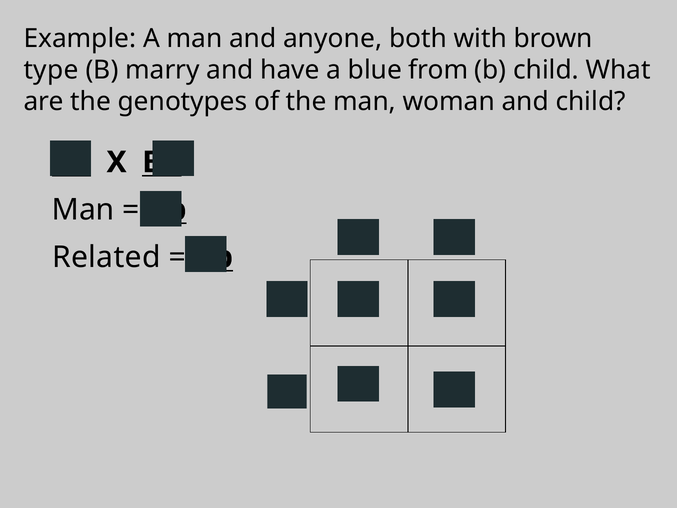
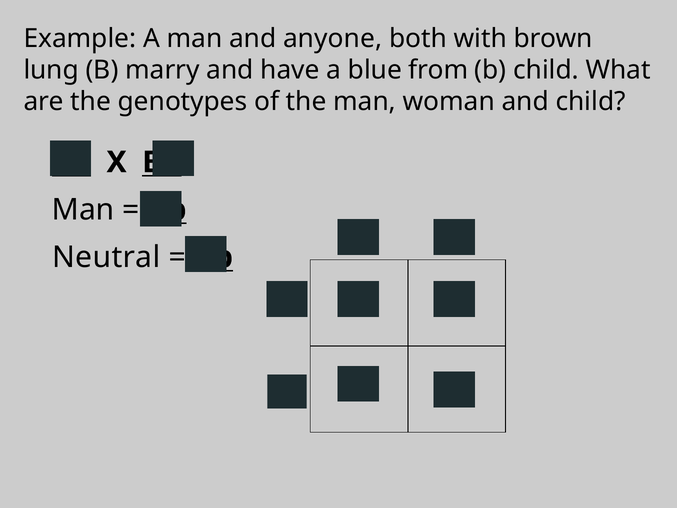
type: type -> lung (51, 70)
Related: Related -> Neutral (106, 257)
